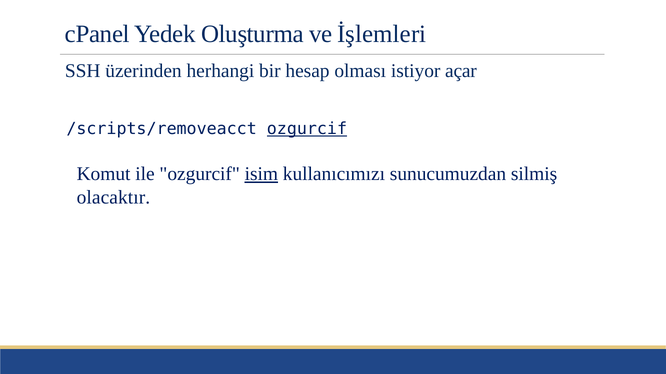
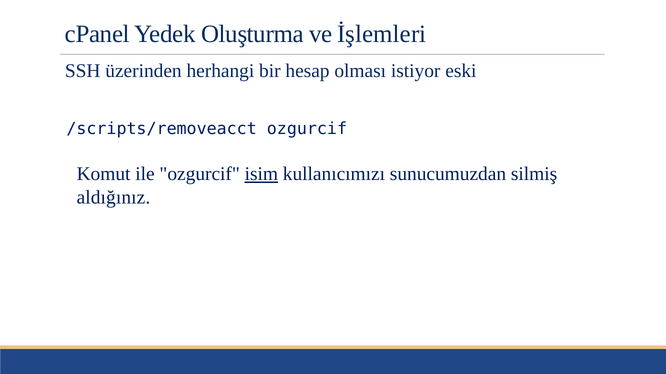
açar: açar -> eski (461, 71)
ozgurcif underline: present -> none (307, 129)
olacaktır: olacaktır -> aldığınız (113, 197)
